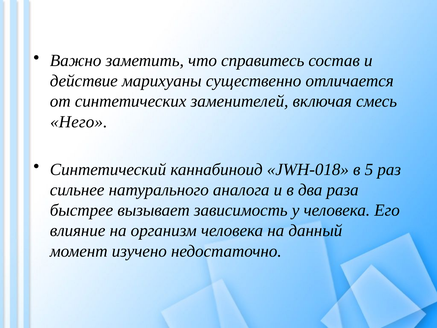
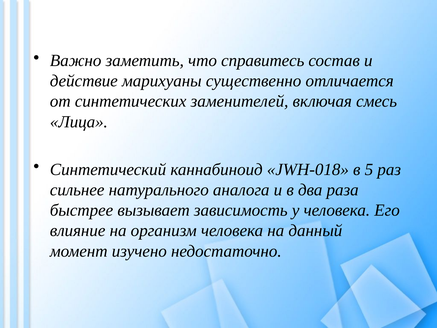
Него: Него -> Лица (79, 122)
